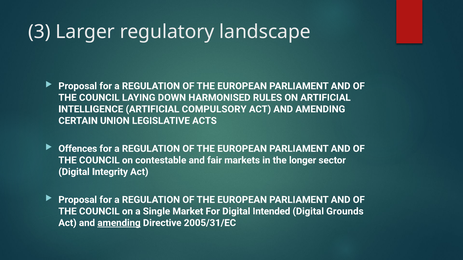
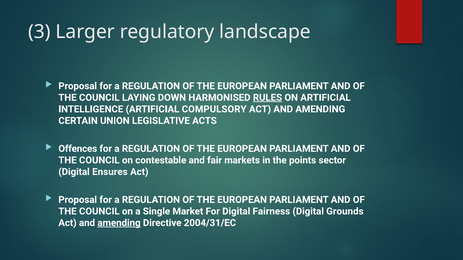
RULES underline: none -> present (267, 98)
longer: longer -> points (303, 160)
Integrity: Integrity -> Ensures (110, 172)
Intended: Intended -> Fairness (271, 212)
2005/31/EC: 2005/31/EC -> 2004/31/EC (210, 223)
